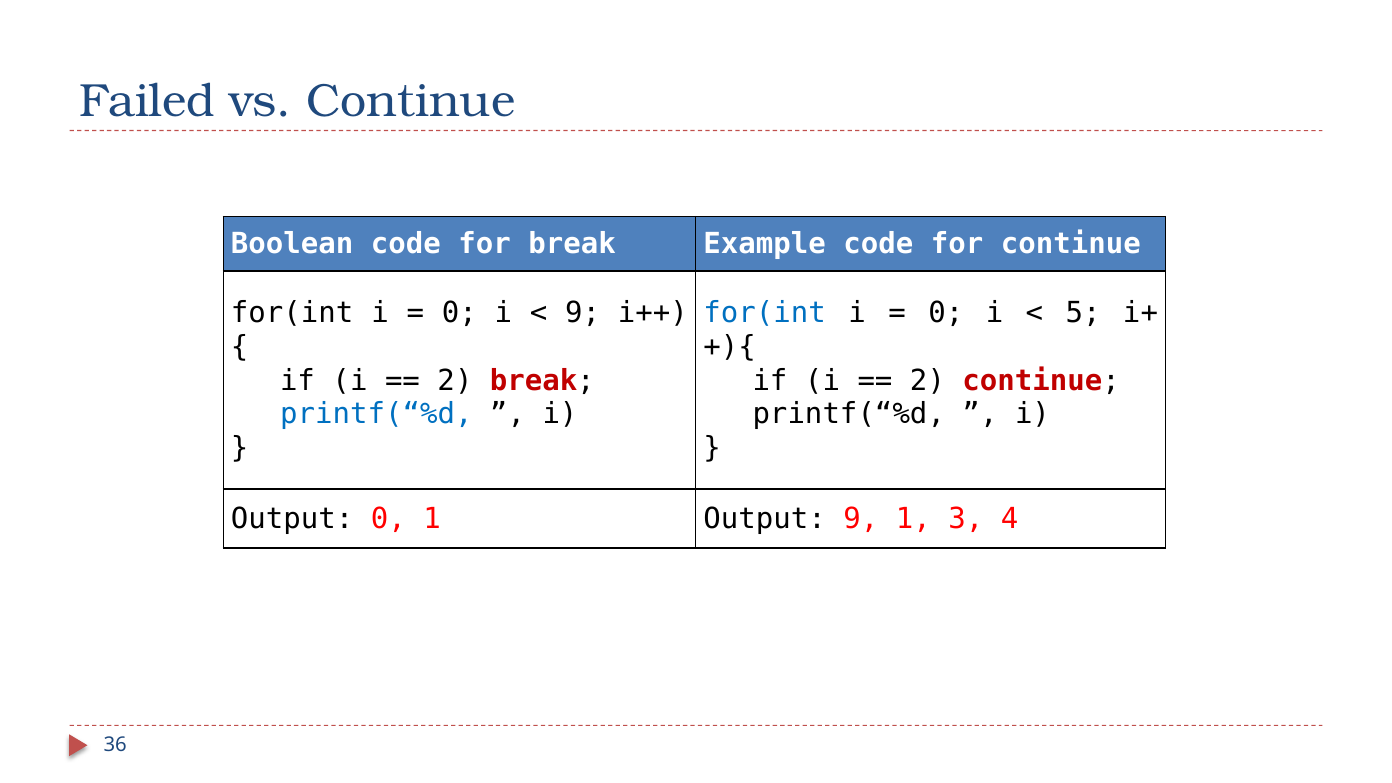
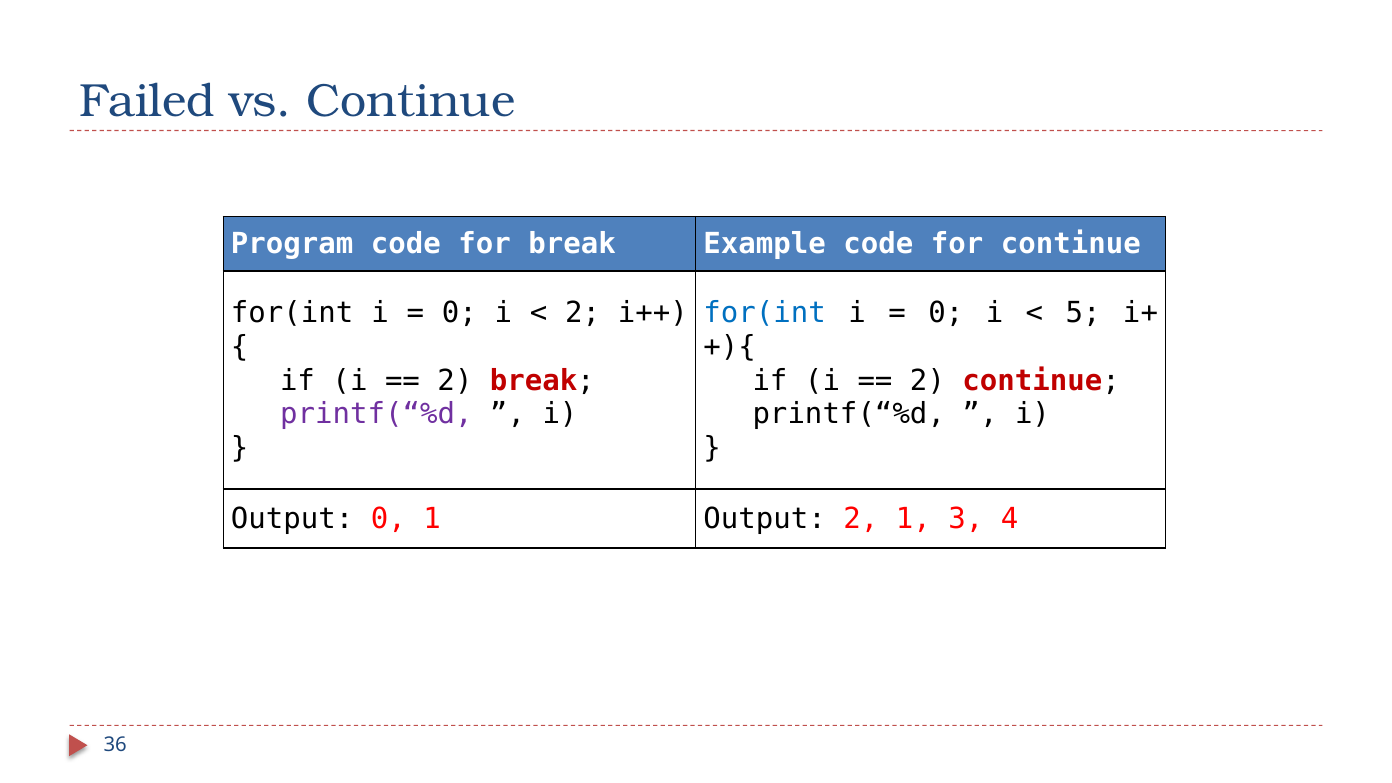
Boolean: Boolean -> Program (292, 244)
9: 9 -> 2 (583, 313)
printf(“%d colour: blue -> purple (376, 414)
Output 9: 9 -> 2 (861, 519)
